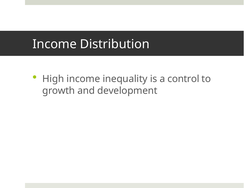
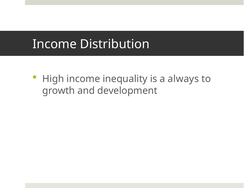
control: control -> always (183, 79)
